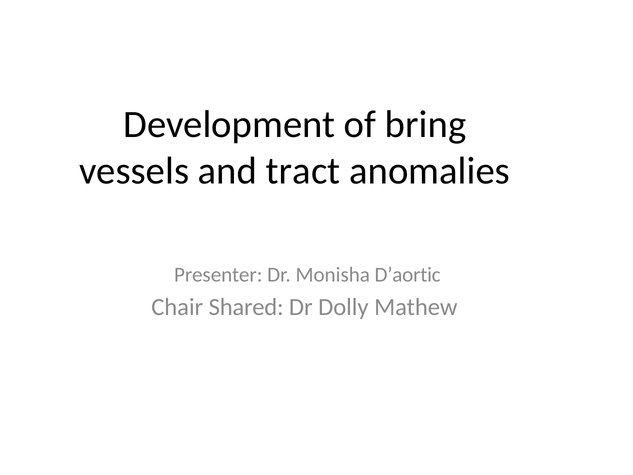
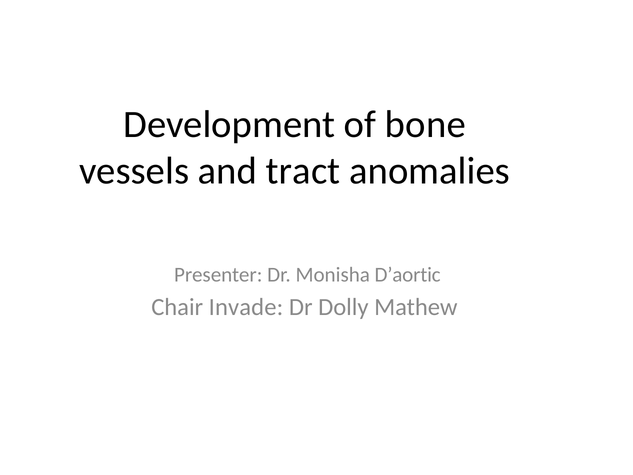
bring: bring -> bone (425, 124)
Shared: Shared -> Invade (246, 307)
